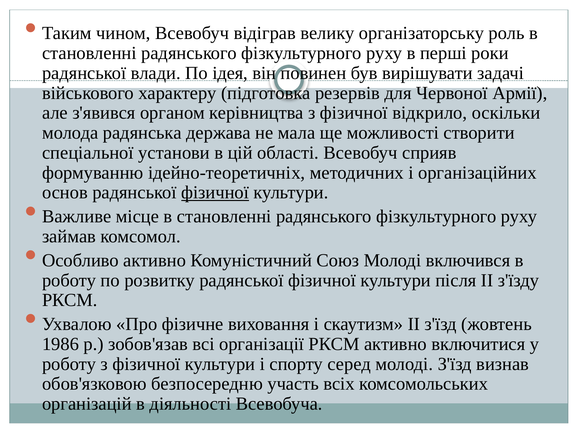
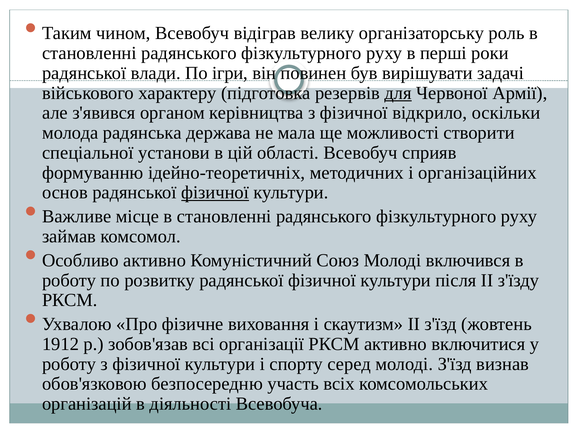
ідея: ідея -> ігри (230, 73)
для underline: none -> present (398, 93)
1986: 1986 -> 1912 (61, 344)
